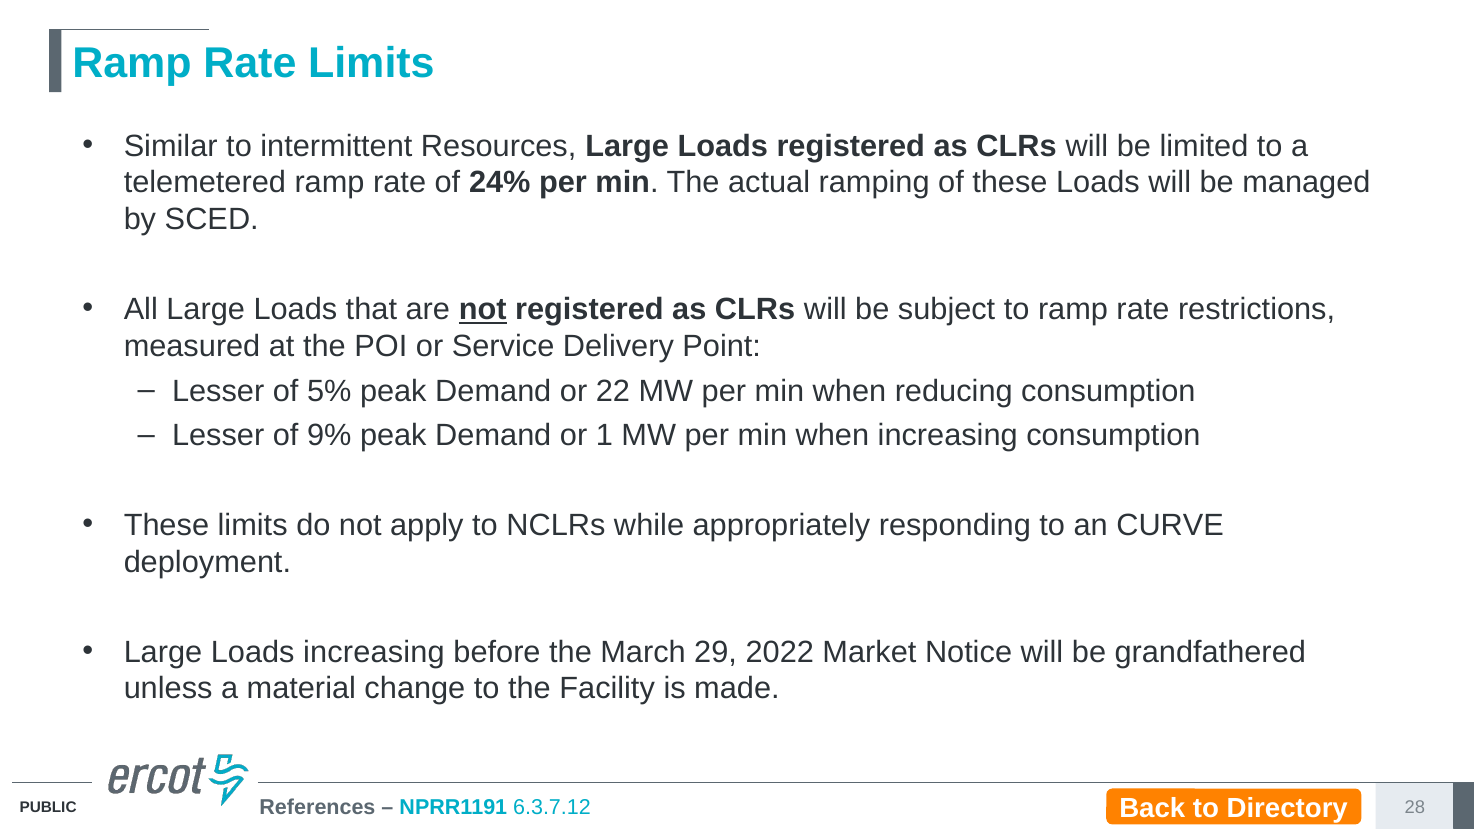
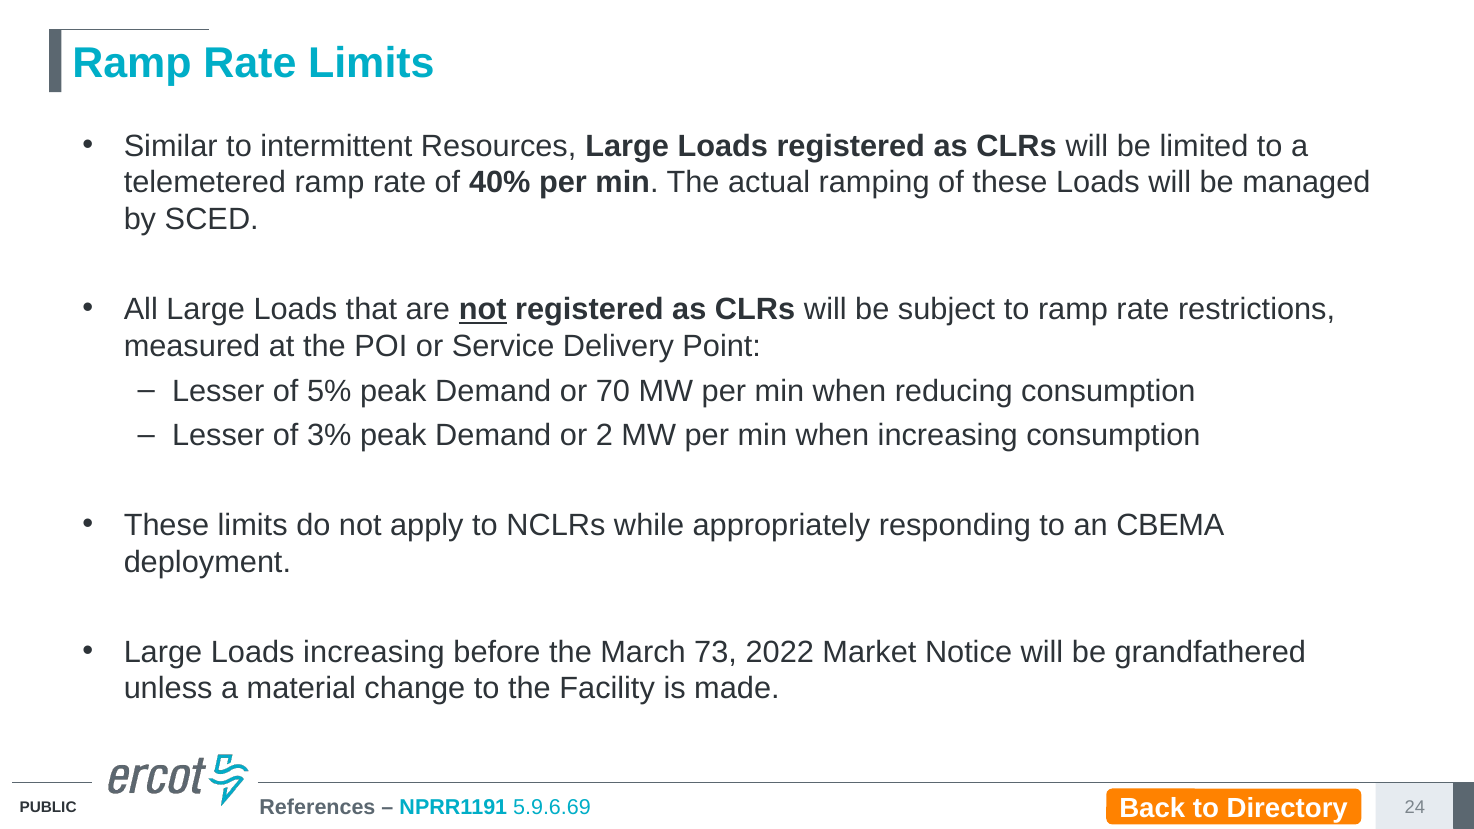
24%: 24% -> 40% (500, 183)
22: 22 -> 70 (613, 391)
9%: 9% -> 3% (329, 436)
1: 1 -> 2 (604, 436)
CURVE: CURVE -> CBEMA (1170, 525)
29: 29 -> 73 (716, 652)
6.3.7.12: 6.3.7.12 -> 5.9.6.69 (552, 808)
28: 28 -> 24 (1415, 808)
